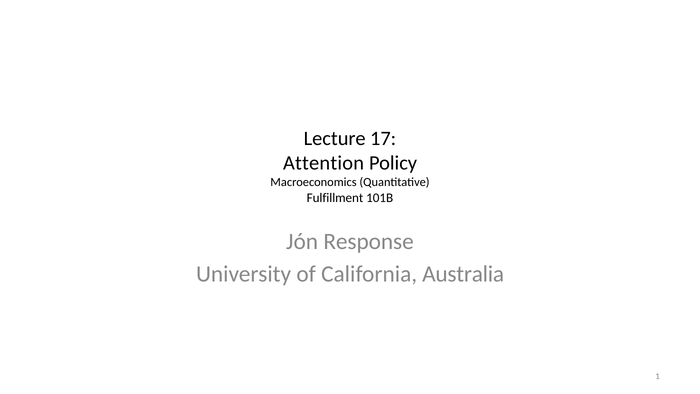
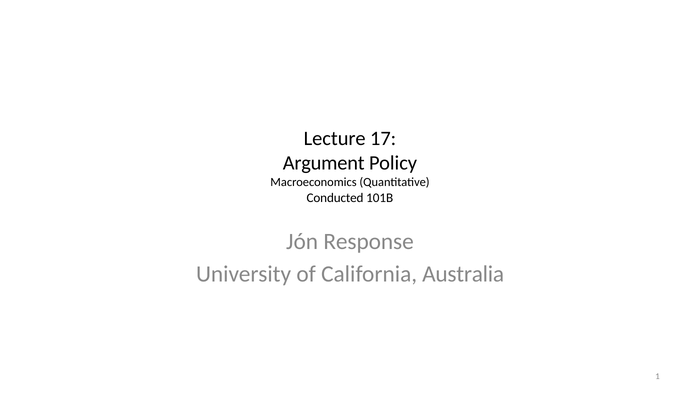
Attention: Attention -> Argument (324, 163)
Fulfillment: Fulfillment -> Conducted (335, 198)
